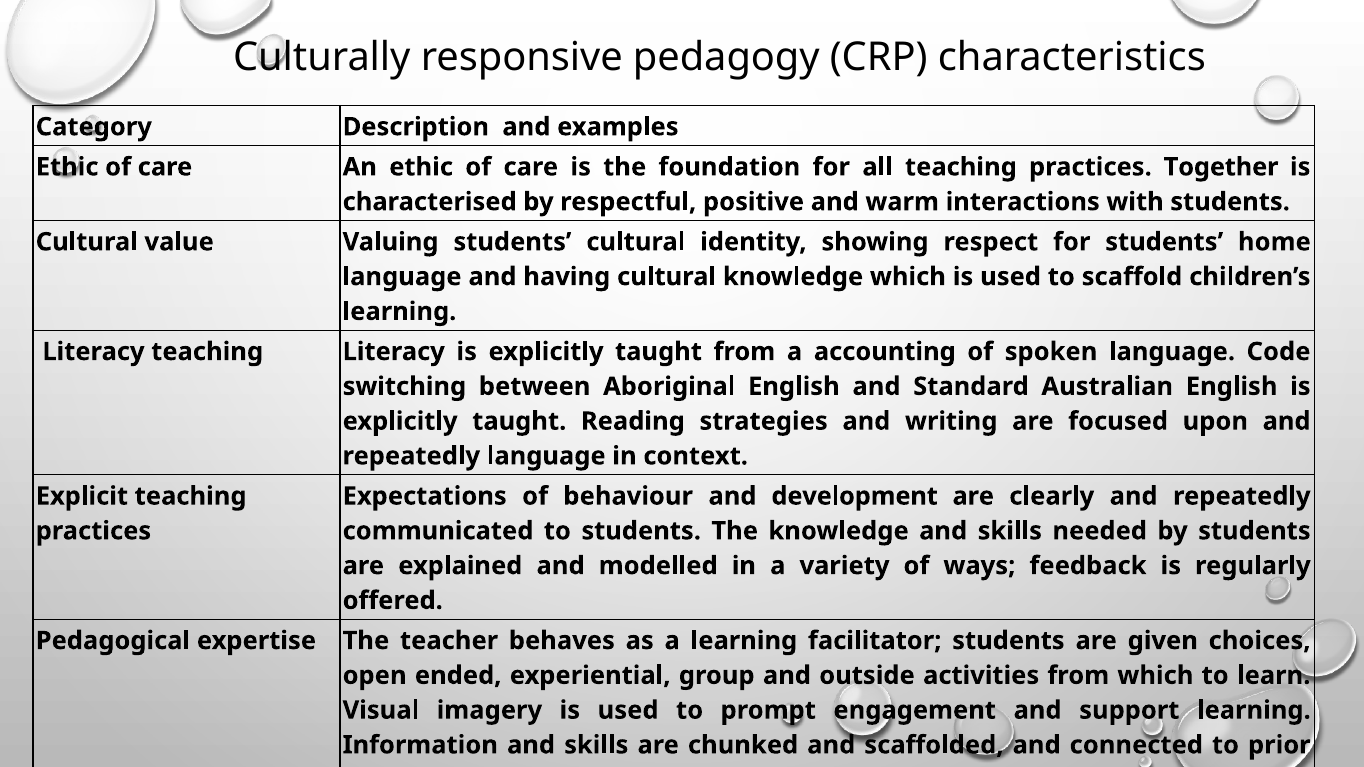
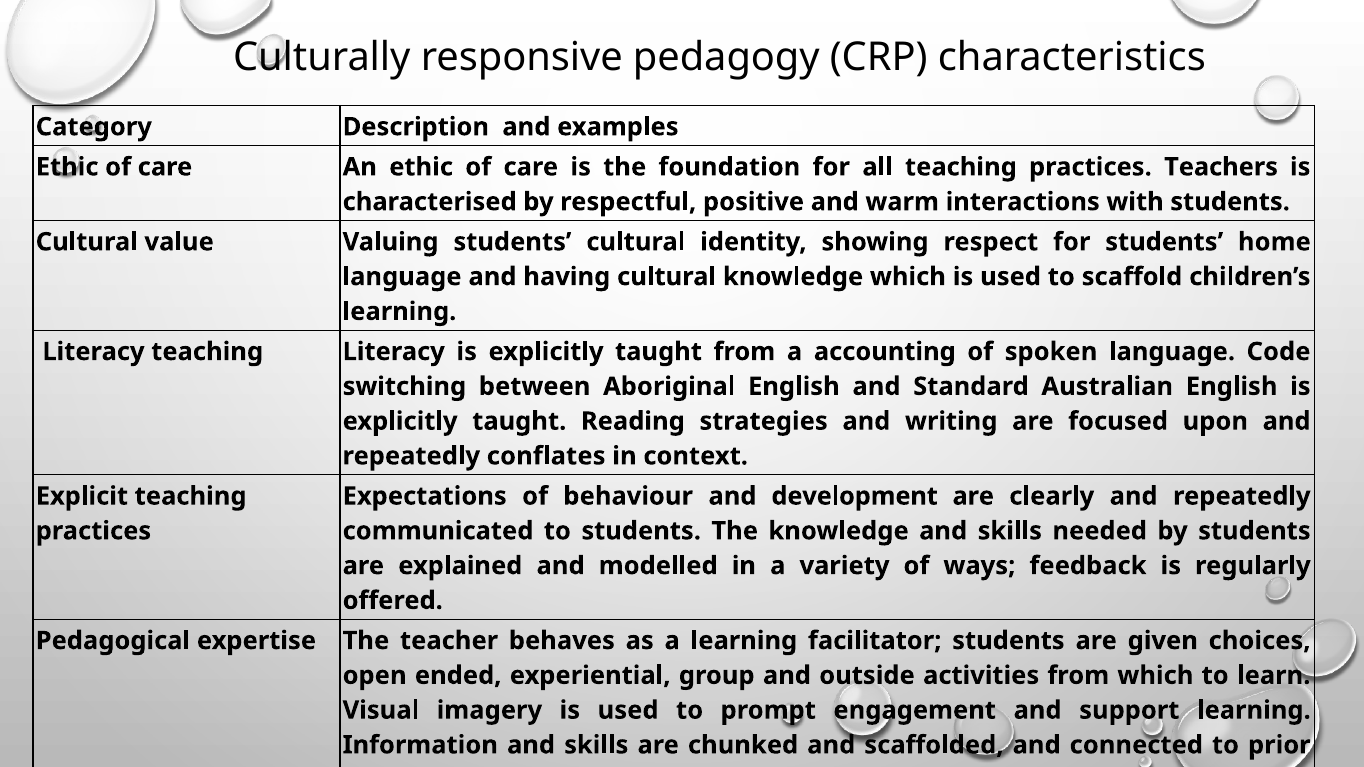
Together: Together -> Teachers (1221, 167)
repeatedly language: language -> conflates (546, 456)
